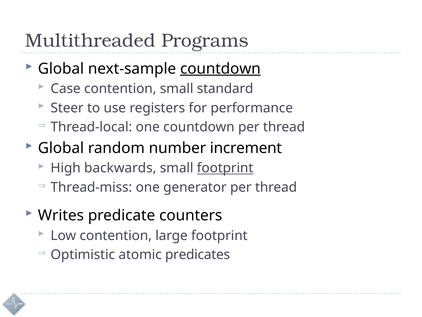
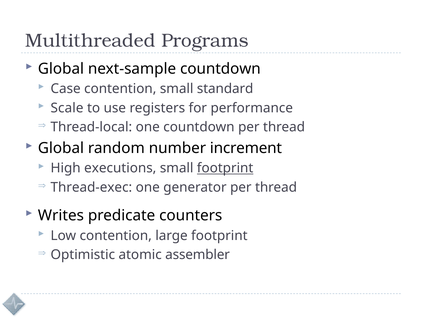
countdown underline: present -> none (220, 69)
Steer: Steer -> Scale (67, 108)
backwards: backwards -> executions (120, 168)
Thread-miss: Thread-miss -> Thread-exec (91, 187)
predicates: predicates -> assembler (198, 254)
